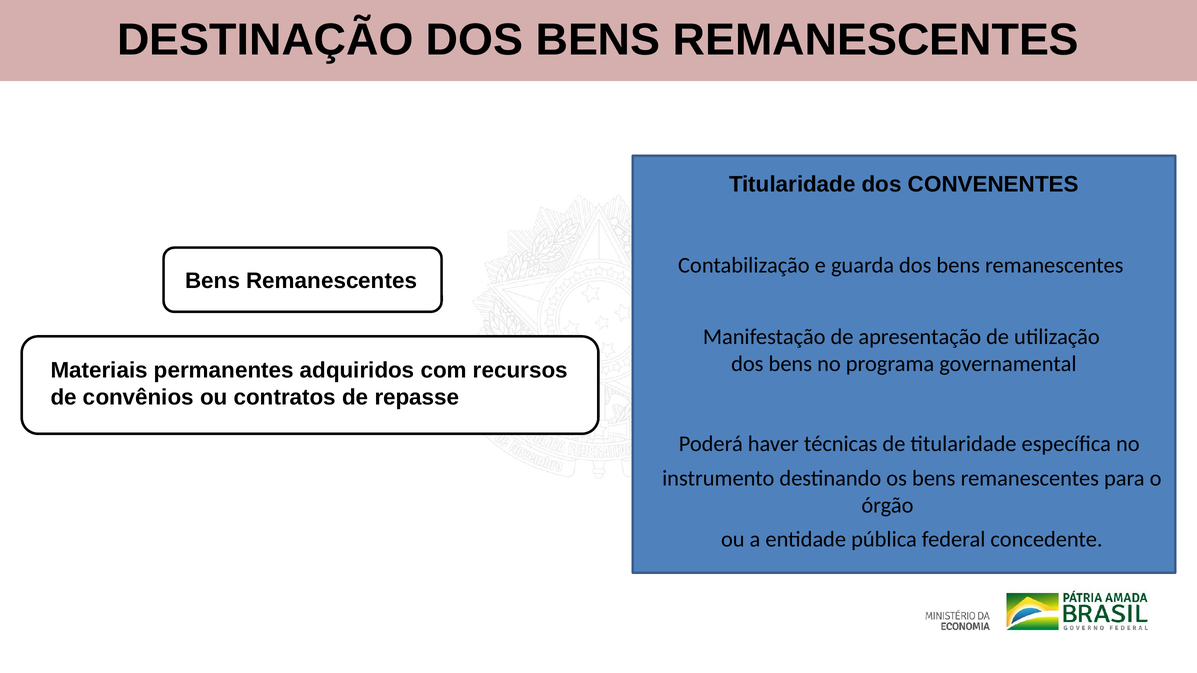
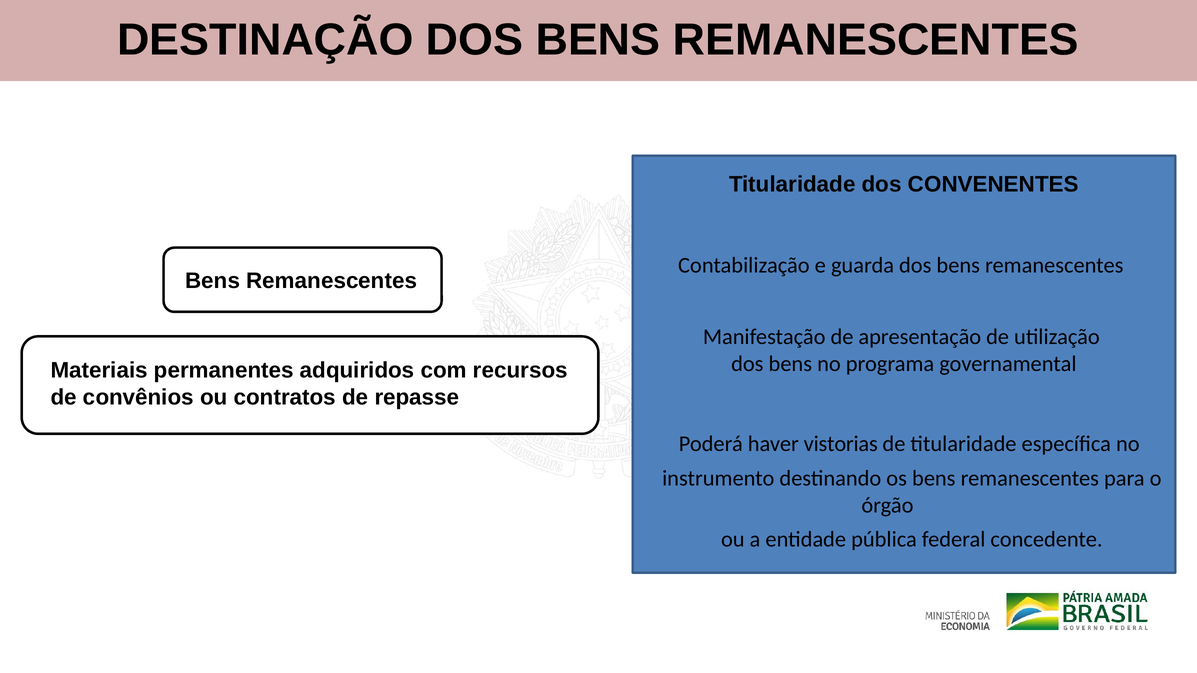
técnicas: técnicas -> vistorias (841, 444)
